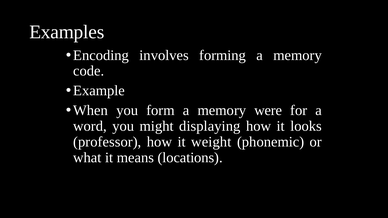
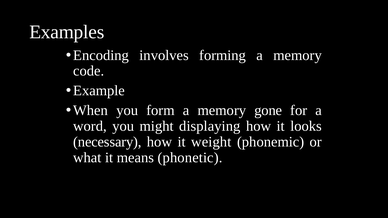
were: were -> gone (268, 111)
professor: professor -> necessary (107, 142)
locations: locations -> phonetic (190, 158)
